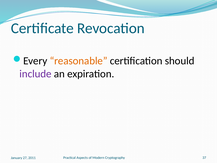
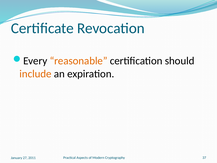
include colour: purple -> orange (36, 74)
